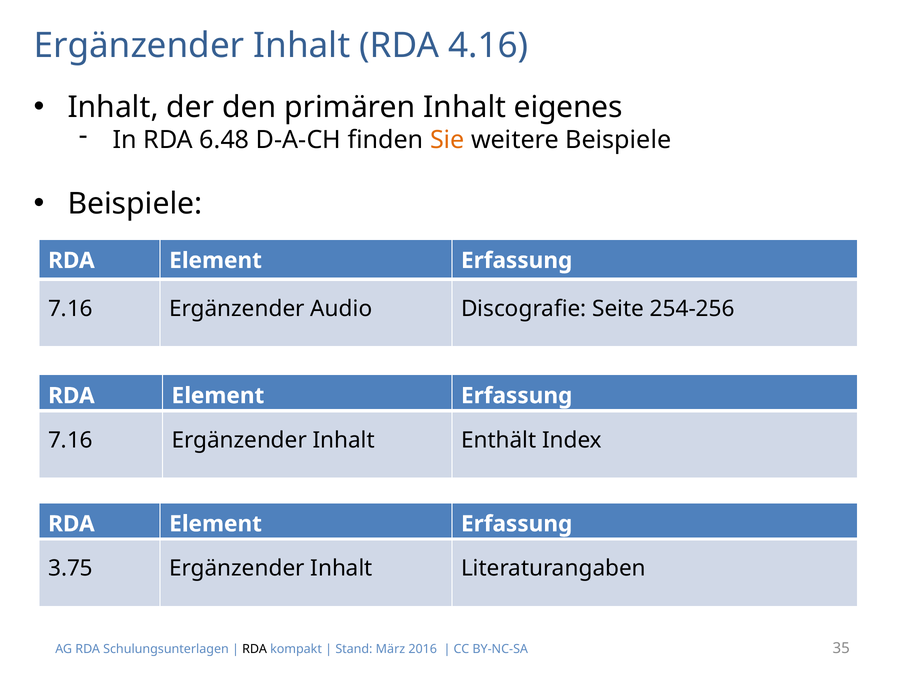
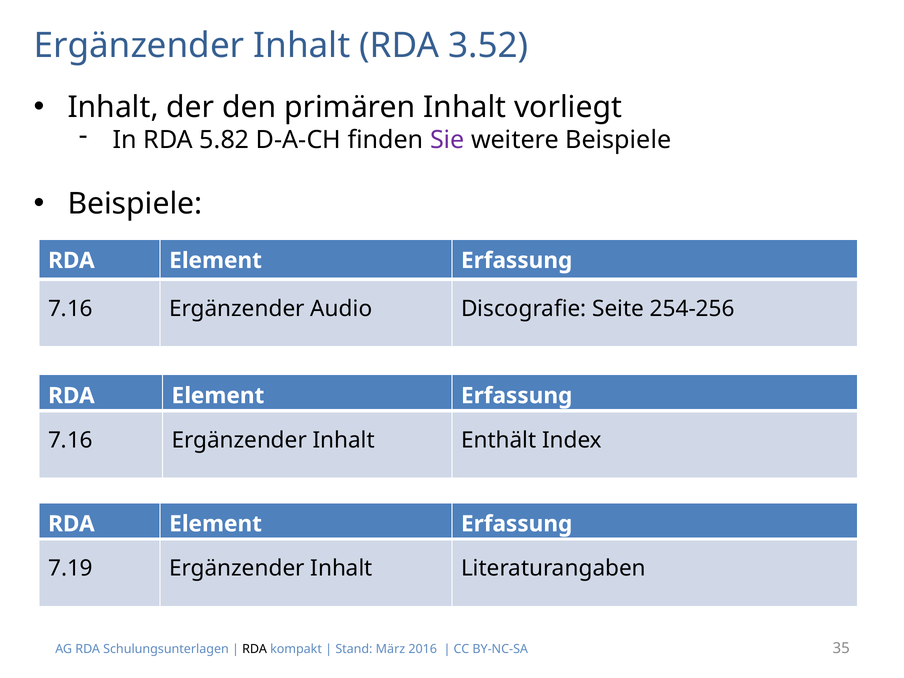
4.16: 4.16 -> 3.52 (488, 46)
eigenes: eigenes -> vorliegt (568, 107)
6.48: 6.48 -> 5.82 (224, 140)
Sie colour: orange -> purple (447, 140)
3.75: 3.75 -> 7.19 (71, 569)
